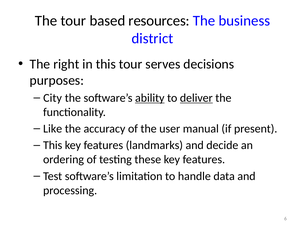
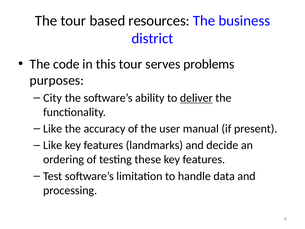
right: right -> code (66, 64)
decisions: decisions -> problems (209, 64)
ability underline: present -> none (150, 98)
This: This -> Like (53, 145)
